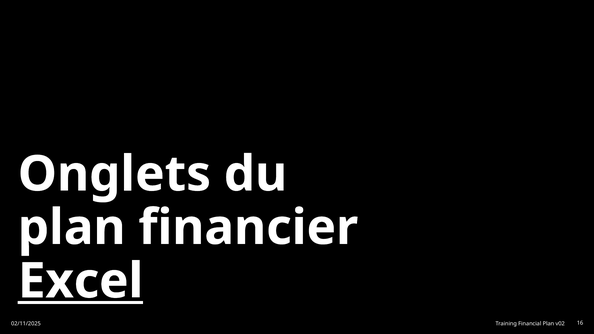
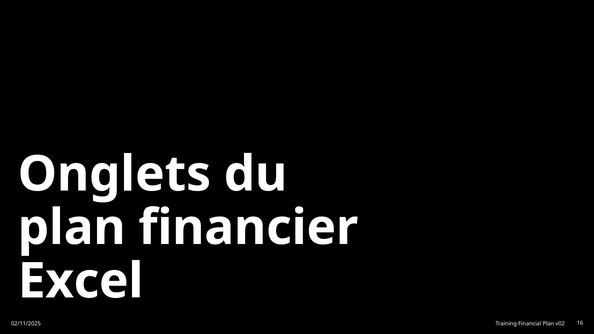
Excel underline: present -> none (80, 281)
